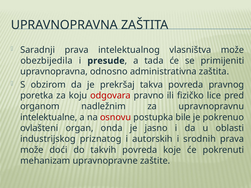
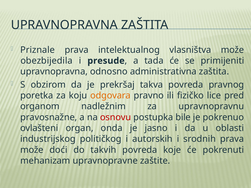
Saradnji: Saradnji -> Priznale (38, 50)
odgovara colour: red -> orange (110, 96)
intelektualne: intelektualne -> pravosnažne (49, 117)
priznatog: priznatog -> političkog (101, 139)
